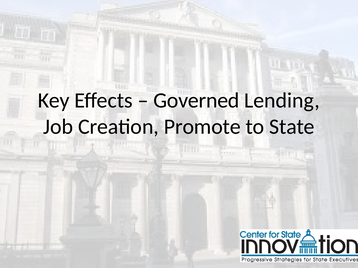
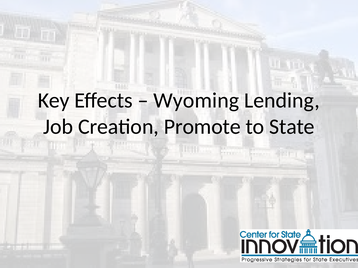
Governed: Governed -> Wyoming (196, 101)
